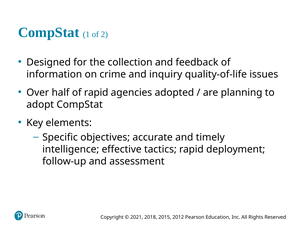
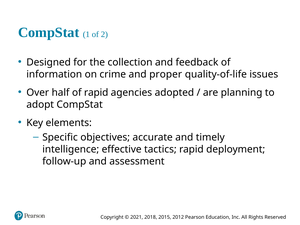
inquiry: inquiry -> proper (166, 74)
